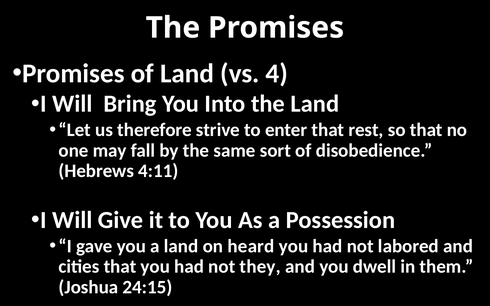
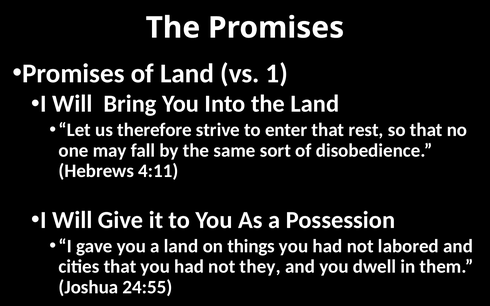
4: 4 -> 1 (277, 73)
heard: heard -> things (251, 246)
24:15: 24:15 -> 24:55 (148, 287)
